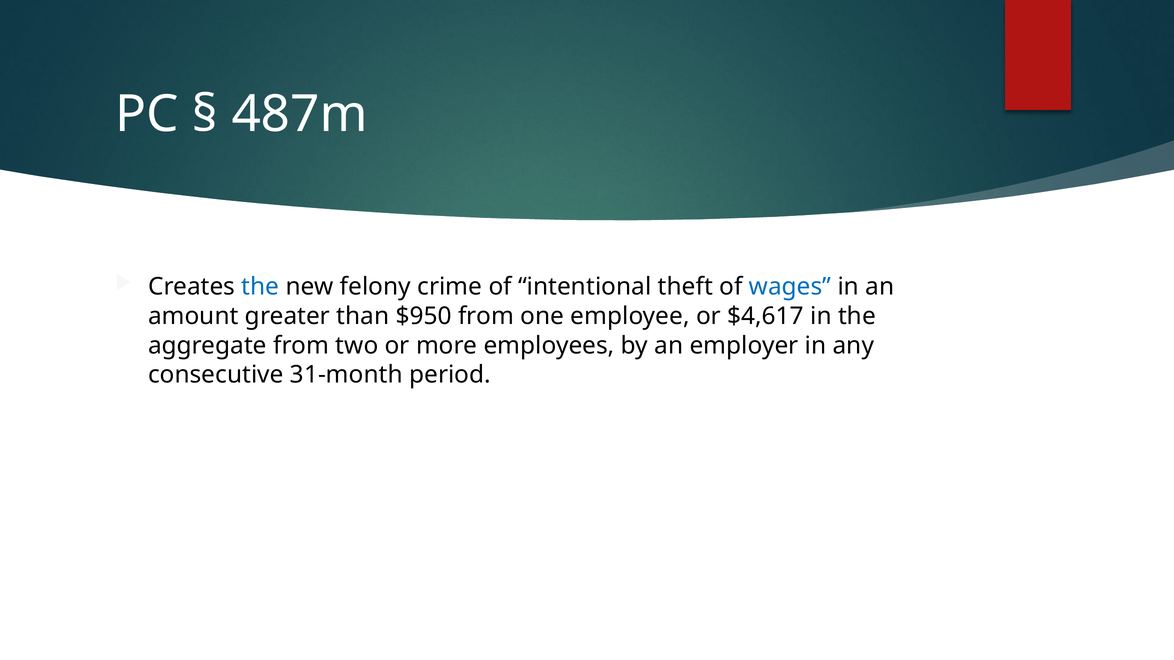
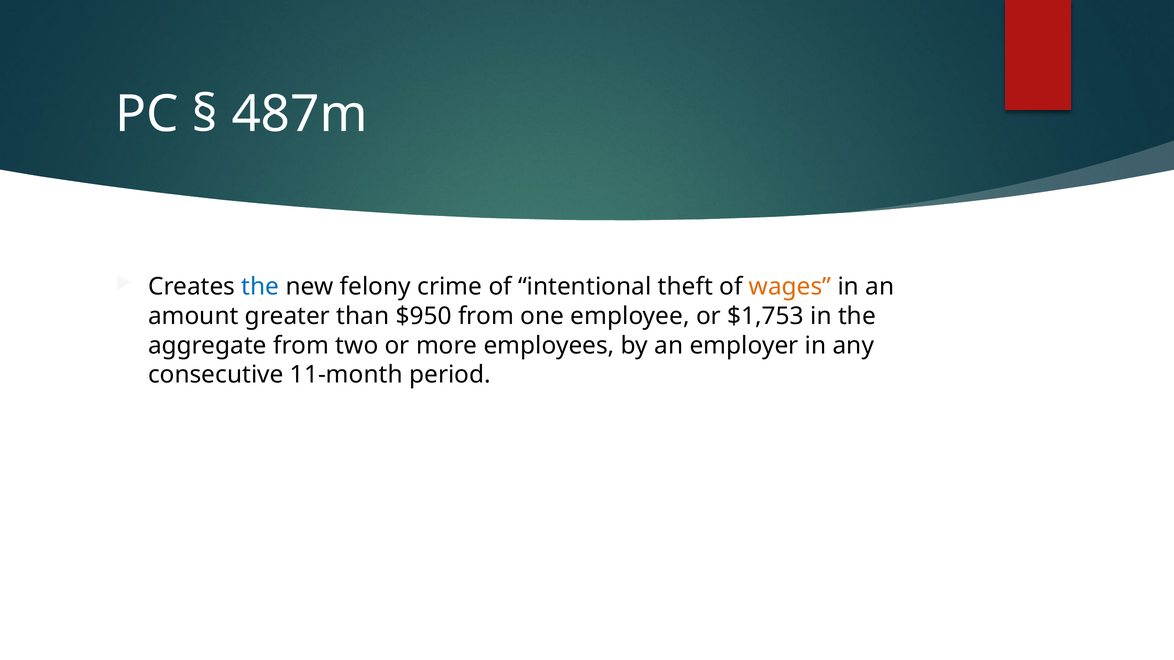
wages colour: blue -> orange (790, 287)
$4,617: $4,617 -> $1,753 (766, 316)
31-month: 31-month -> 11-month (346, 375)
